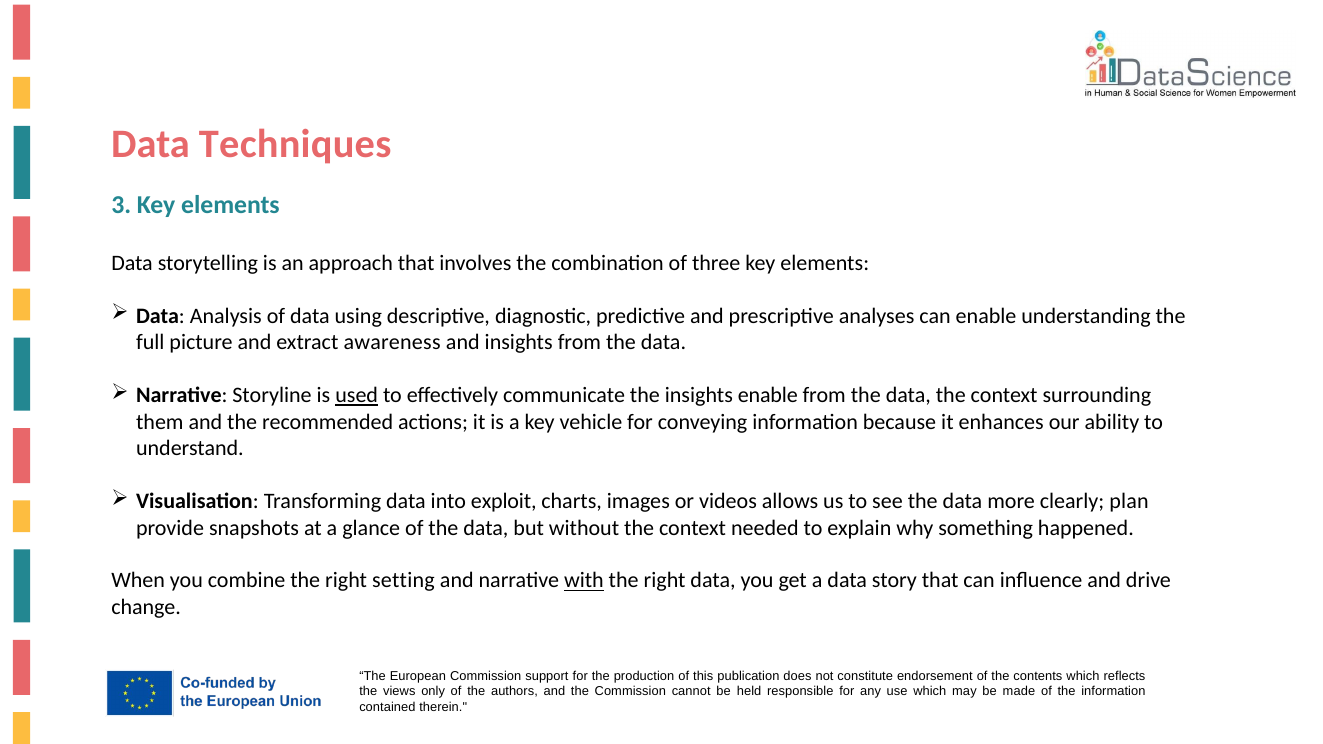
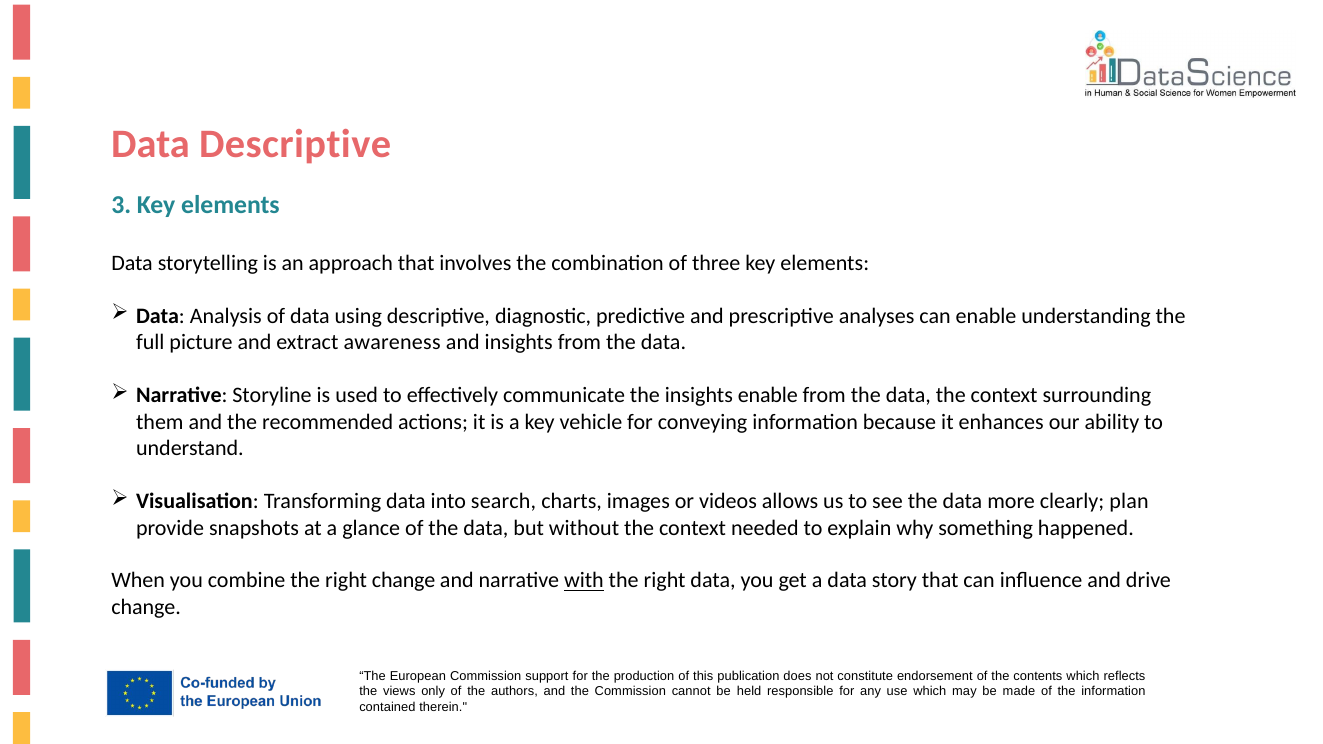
Data Techniques: Techniques -> Descriptive (295, 144)
used underline: present -> none (357, 396)
exploit: exploit -> search (504, 501)
right setting: setting -> change (404, 581)
